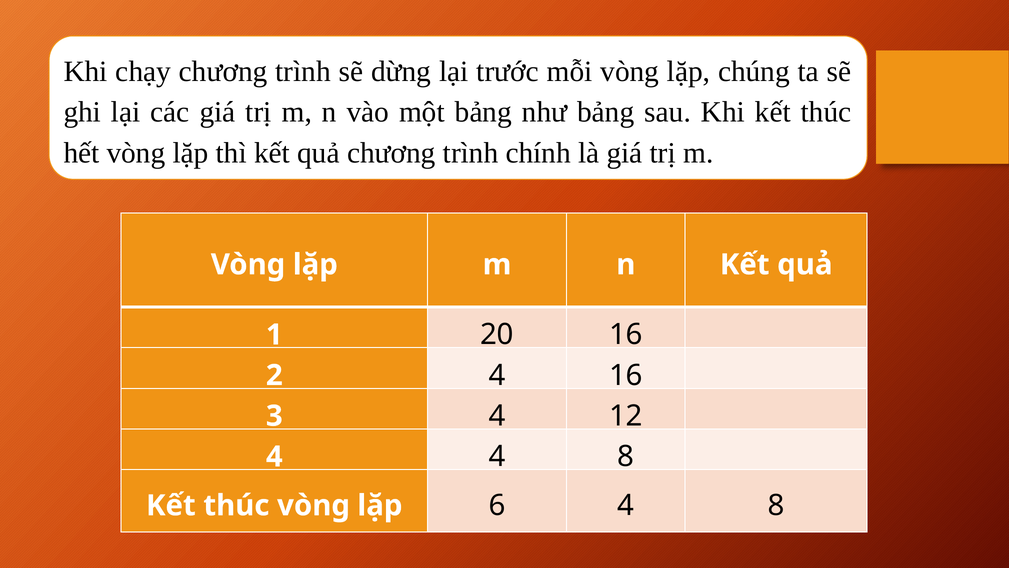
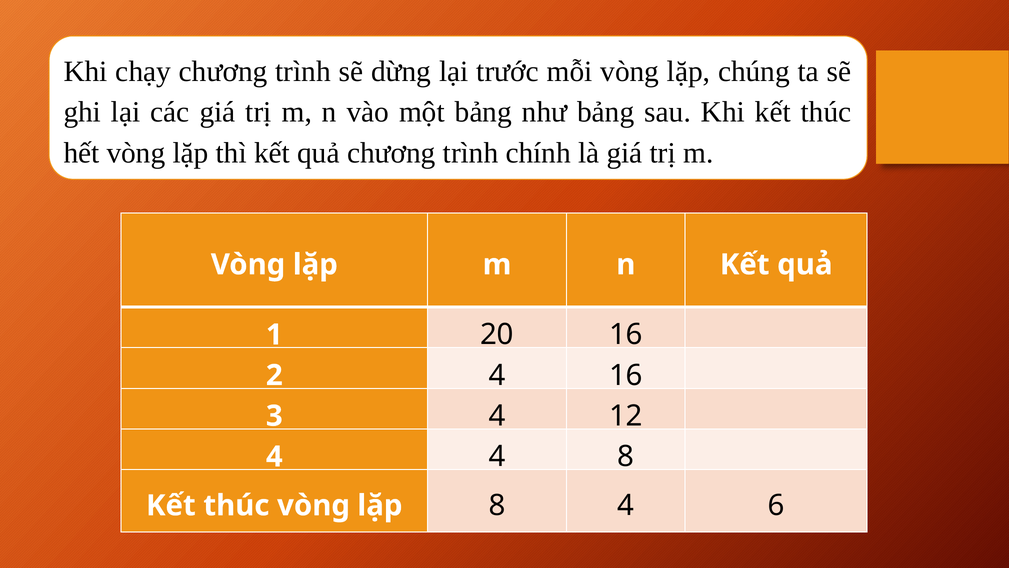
lặp 6: 6 -> 8 (497, 505)
8: 8 -> 6 (776, 505)
